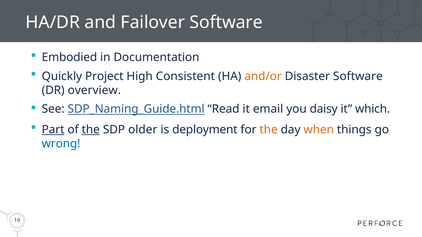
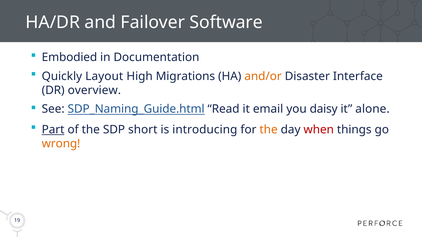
Project: Project -> Layout (104, 76)
Consistent: Consistent -> Migrations (185, 76)
Disaster Software: Software -> Interface (358, 76)
which: which -> alone (372, 109)
the underline: present -> none (91, 130)
older: older -> short (143, 130)
deployment: deployment -> introducing (205, 130)
when colour: orange -> red (319, 130)
wrong colour: blue -> orange (61, 144)
